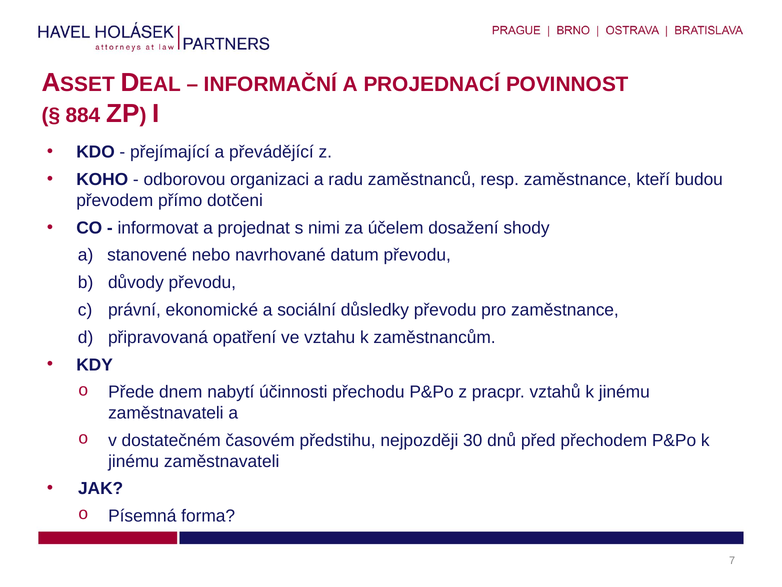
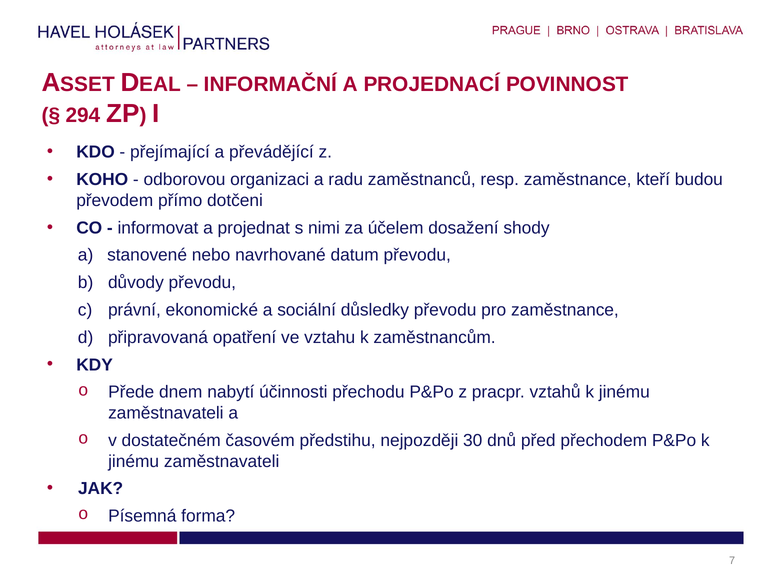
884: 884 -> 294 (83, 115)
